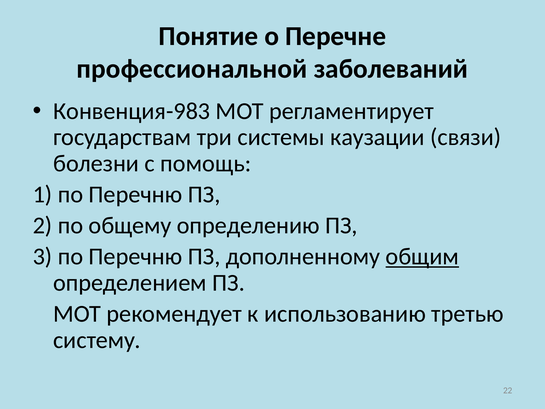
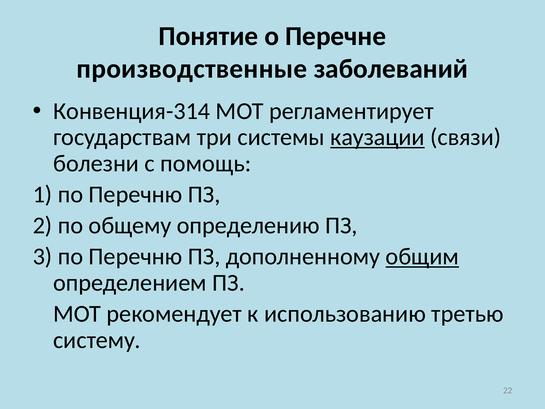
профессиональной: профессиональной -> производственные (192, 69)
Конвенция-983: Конвенция-983 -> Конвенция-314 (132, 111)
каузации underline: none -> present (377, 137)
